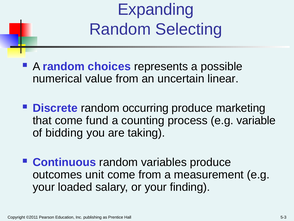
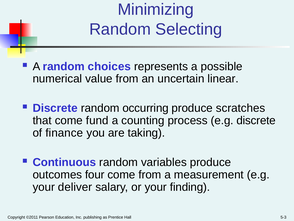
Expanding: Expanding -> Minimizing (156, 10)
marketing: marketing -> scratches (241, 108)
e.g variable: variable -> discrete (256, 120)
bidding: bidding -> finance (64, 133)
unit: unit -> four (95, 174)
loaded: loaded -> deliver (75, 187)
